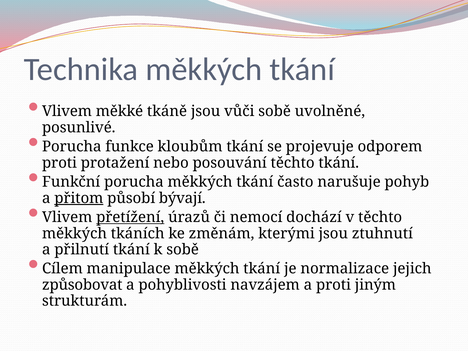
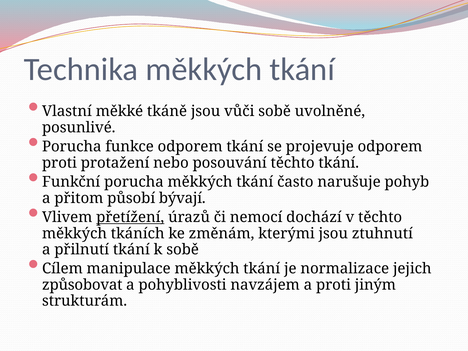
Vlivem: Vlivem -> Vlastní (67, 111)
funkce kloubům: kloubům -> odporem (190, 147)
přitom underline: present -> none (79, 198)
